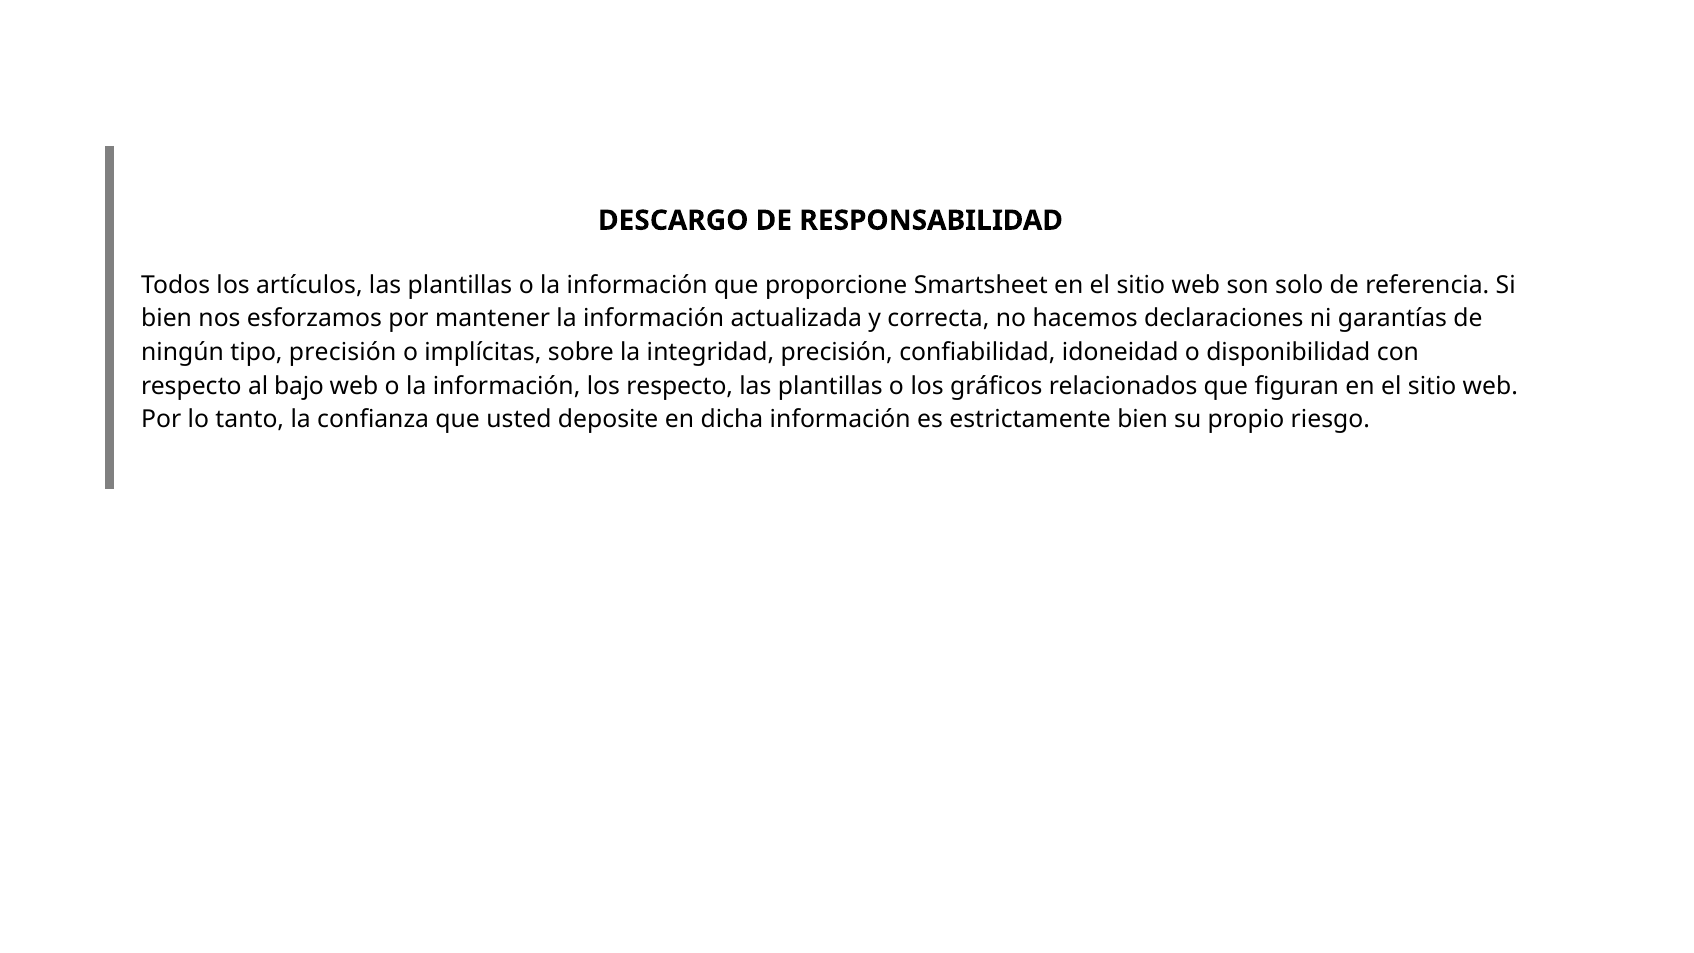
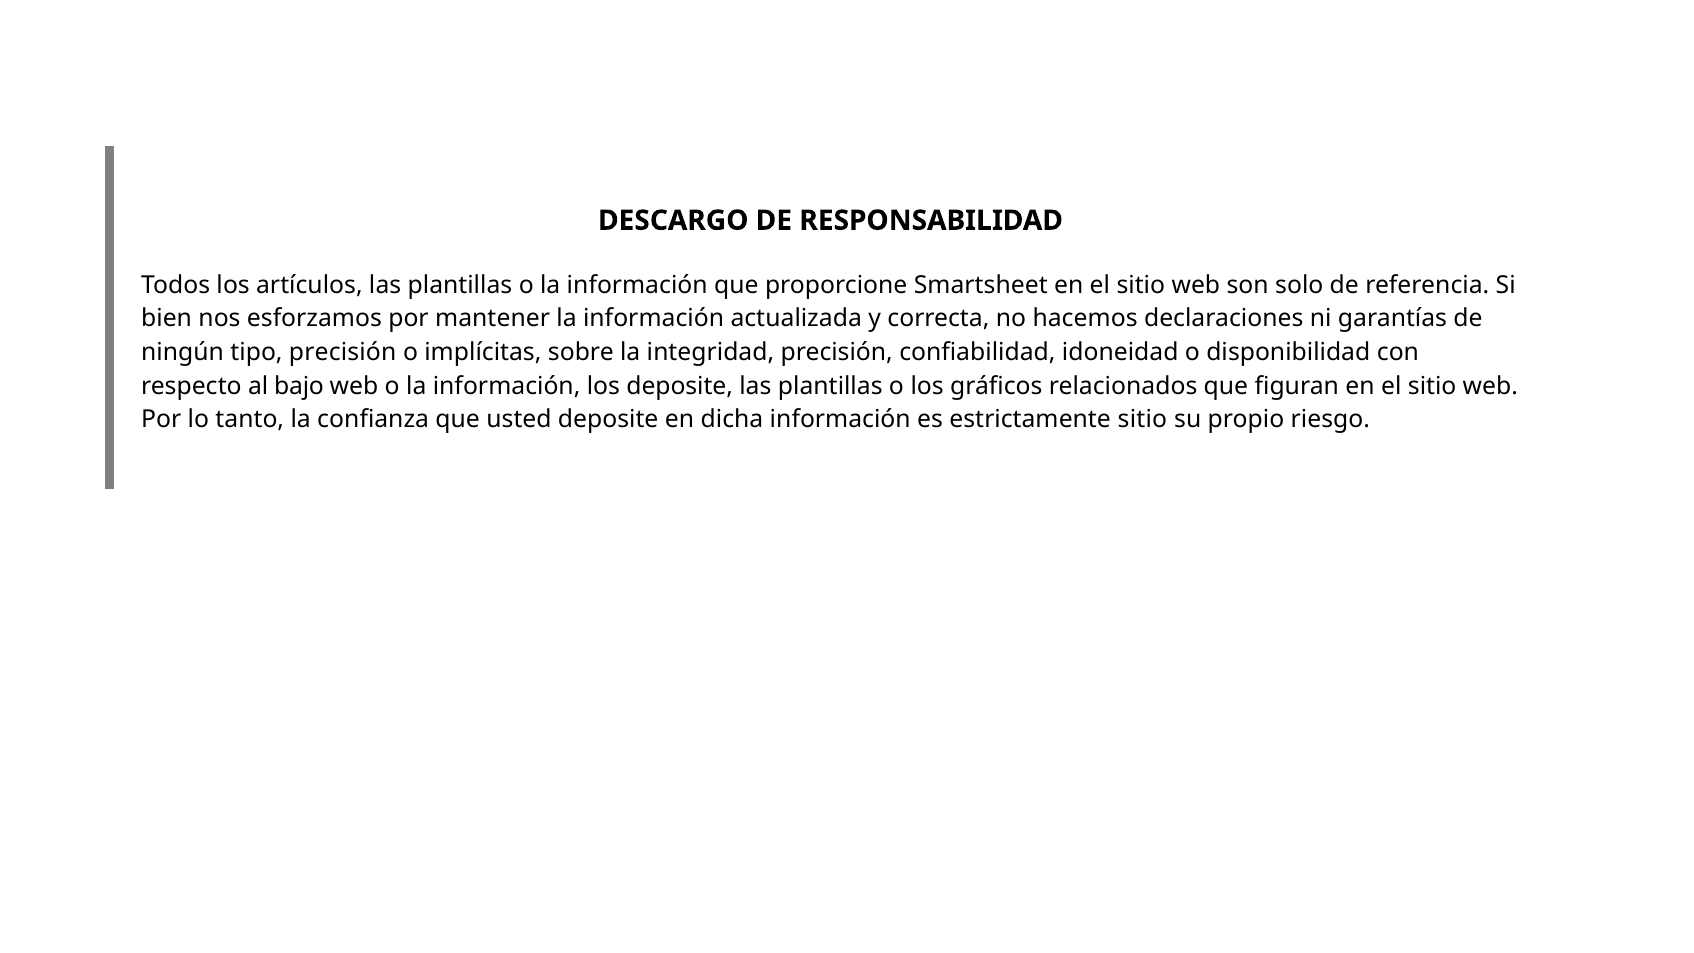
los respecto: respecto -> deposite (680, 386)
estrictamente bien: bien -> sitio (1142, 420)
